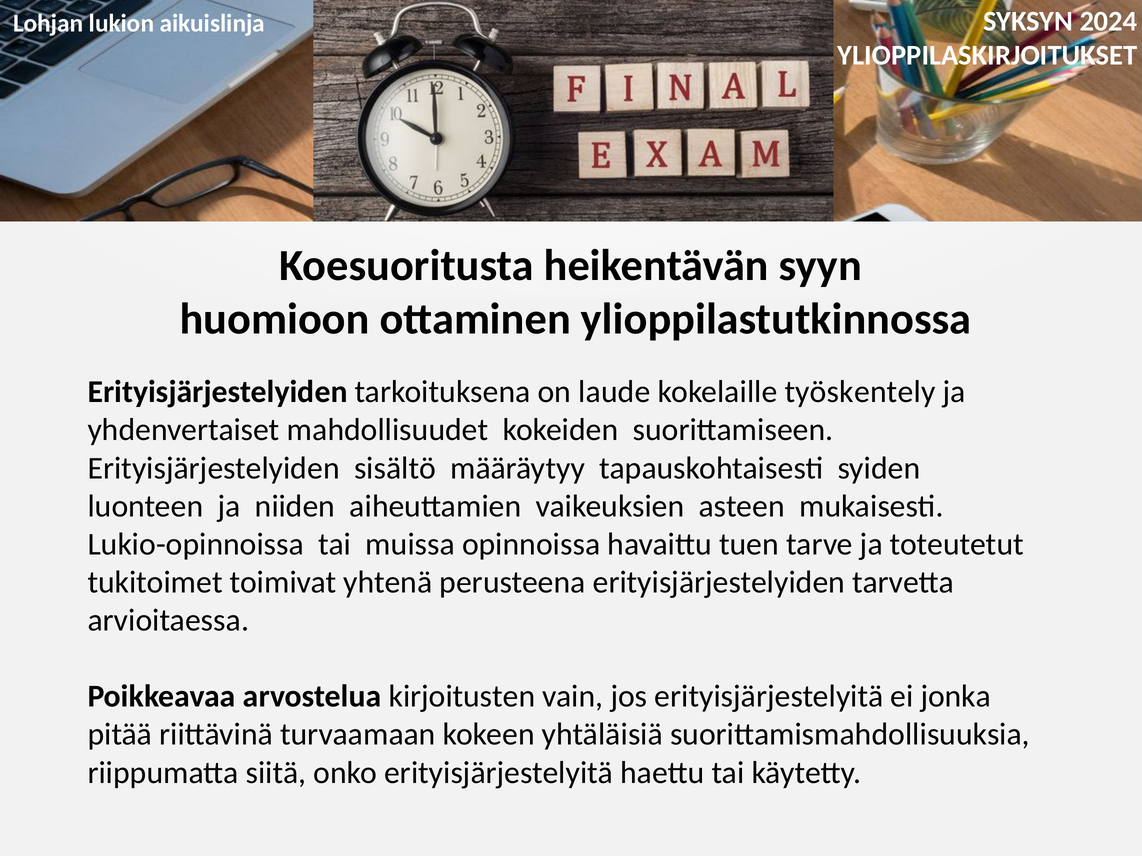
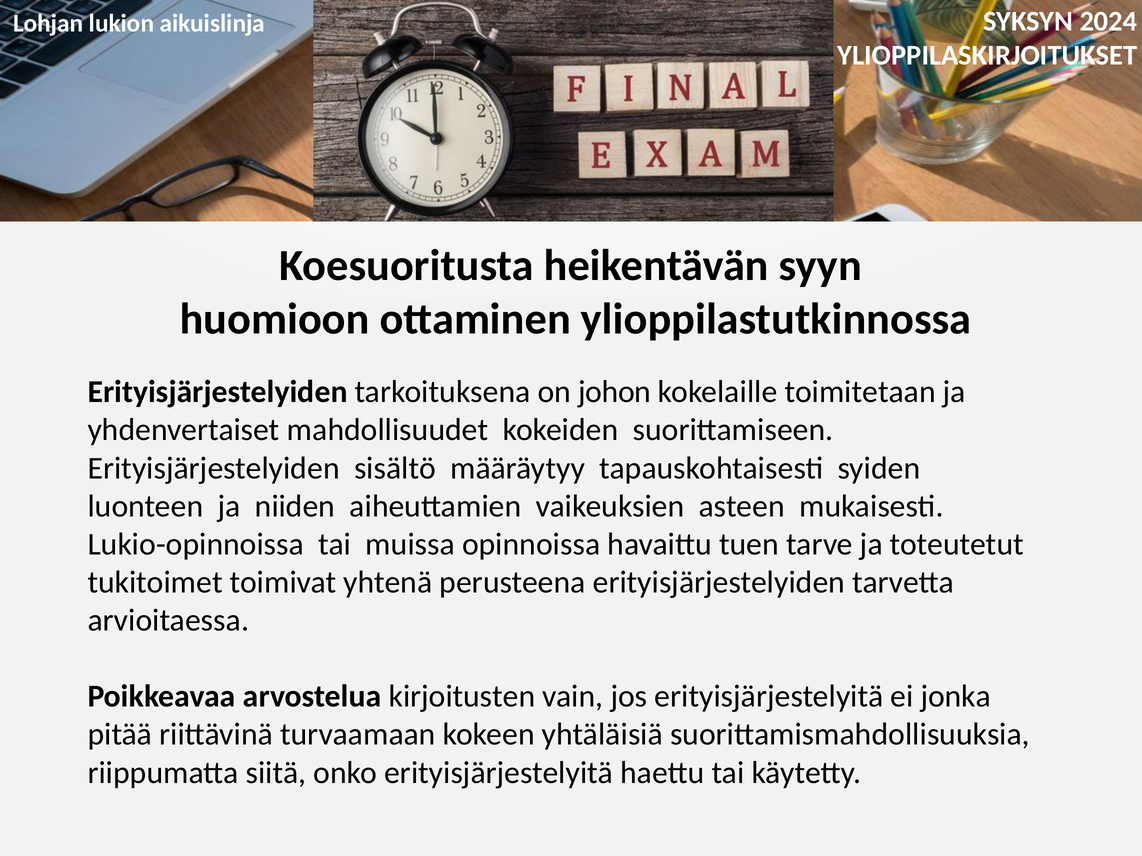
laude: laude -> johon (615, 392)
työskentely: työskentely -> toimitetaan (860, 392)
